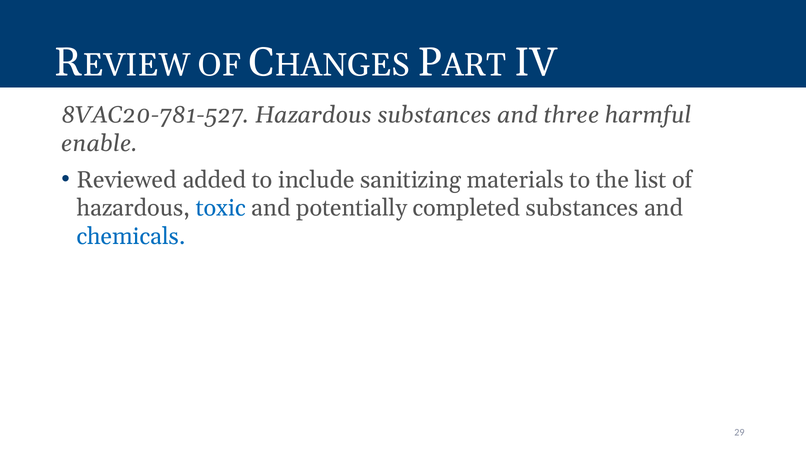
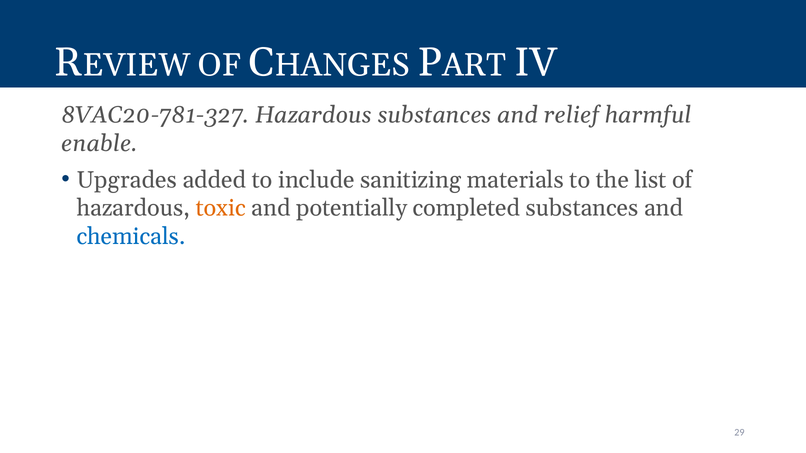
8VAC20-781-527: 8VAC20-781-527 -> 8VAC20-781-327 (155, 115)
three: three -> relief (572, 115)
Reviewed: Reviewed -> Upgrades (127, 180)
toxic colour: blue -> orange (221, 208)
